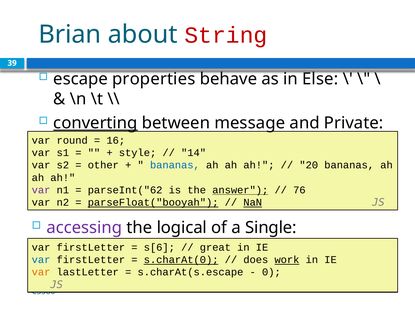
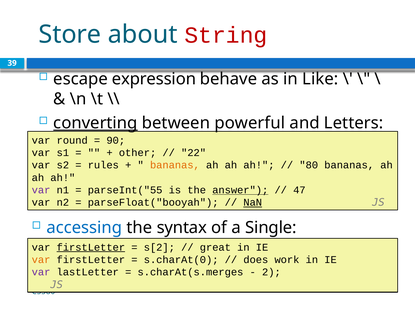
Brian: Brian -> Store (70, 35)
properties: properties -> expression (154, 79)
Else: Else -> Like (320, 79)
message: message -> powerful (250, 123)
Private: Private -> Letters (354, 123)
16: 16 -> 90 (116, 140)
style: style -> other (138, 153)
14: 14 -> 22 (194, 153)
other: other -> rules (103, 165)
bananas colour: blue -> orange (175, 165)
20: 20 -> 80 (309, 165)
parseInt("62: parseInt("62 -> parseInt("55 (125, 190)
76: 76 -> 47 (299, 190)
parseFloat("booyah underline: present -> none (153, 203)
accessing colour: purple -> blue (84, 228)
logical: logical -> syntax (182, 228)
firstLetter underline: none -> present (91, 248)
s[6: s[6 -> s[2 (159, 248)
var colour: blue -> orange (41, 260)
s.charAt(0 underline: present -> none (181, 260)
work underline: present -> none (287, 260)
var colour: orange -> purple (41, 272)
s.charAt(s.escape: s.charAt(s.escape -> s.charAt(s.merges (190, 272)
0: 0 -> 2 (271, 272)
